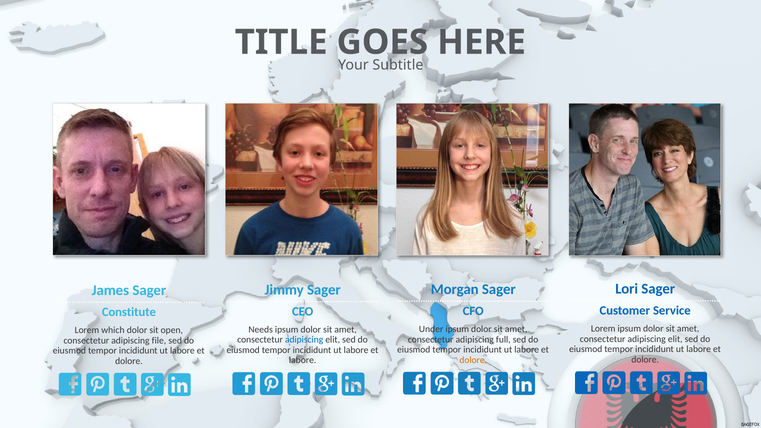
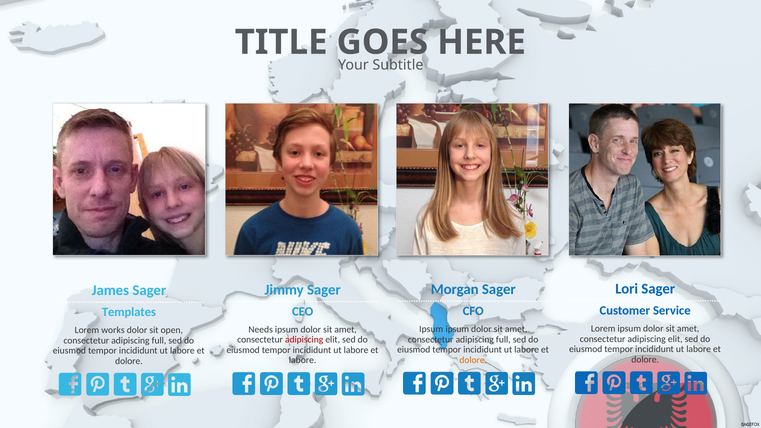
Constitute: Constitute -> Templates (129, 312)
Under: Under -> Ipsum (431, 329)
which: which -> works (113, 330)
adipiscing colour: blue -> red (304, 340)
file: file -> full (159, 340)
